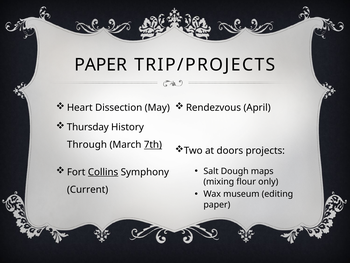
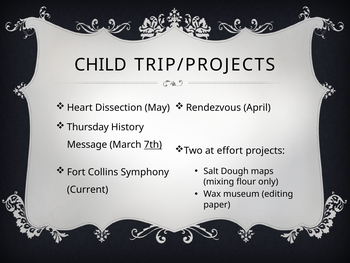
PAPER: PAPER -> CHILD (101, 65)
Through: Through -> Message (87, 144)
doors: doors -> effort (230, 150)
Collins underline: present -> none (103, 172)
